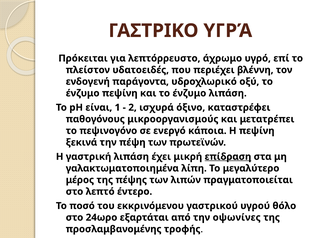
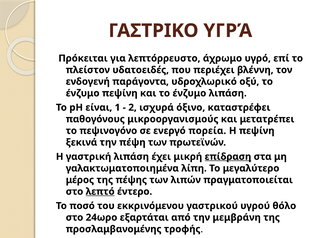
κάποια: κάποια -> πορεία (207, 131)
λεπτό underline: none -> present (100, 192)
οψωνίνες: οψωνίνες -> μεμβράνη (237, 218)
